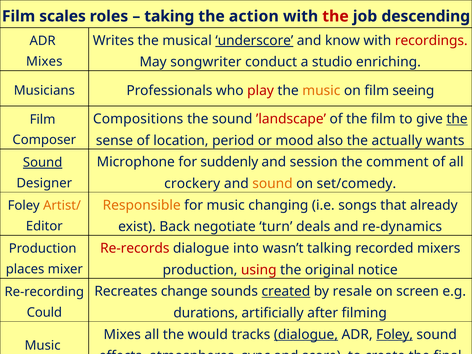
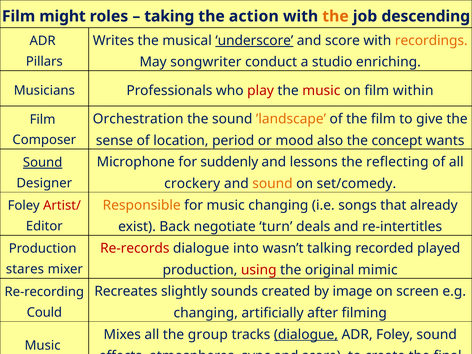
scales: scales -> might (63, 16)
the colour: red -> orange (335, 16)
know: know -> score (343, 41)
recordings colour: red -> orange (431, 41)
Mixes: Mixes -> Pillars (44, 62)
music colour: orange -> red (321, 91)
seeing: seeing -> within (413, 91)
Compositions: Compositions -> Orchestration (138, 119)
’landscape colour: red -> orange (291, 119)
the underline: present -> none (457, 119)
actually: actually -> concept (397, 141)
session: session -> lessons (314, 162)
comment: comment -> reflecting (397, 162)
Artist/ colour: orange -> red (62, 206)
re-dynamics: re-dynamics -> re-intertitles (402, 227)
mixers: mixers -> played (439, 248)
places: places -> stares (25, 269)
notice: notice -> mimic (378, 270)
change: change -> slightly (184, 291)
created underline: present -> none (286, 291)
resale: resale -> image (352, 291)
durations: durations -> changing (206, 313)
would: would -> group (208, 334)
Foley underline: present -> none (395, 334)
